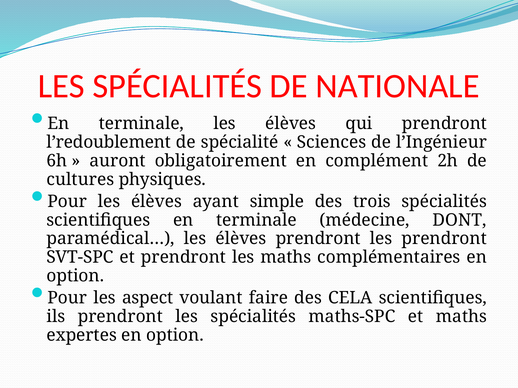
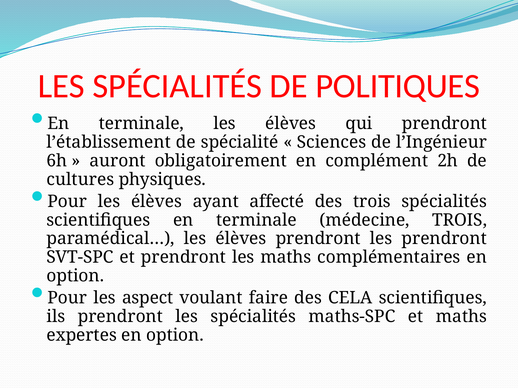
NATIONALE: NATIONALE -> POLITIQUES (398, 86)
l’redoublement: l’redoublement -> l’établissement (109, 142)
simple: simple -> affecté (277, 202)
médecine DONT: DONT -> TROIS (460, 220)
